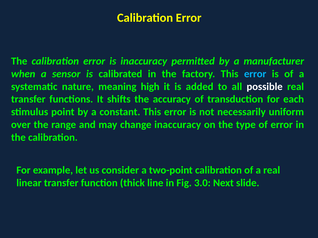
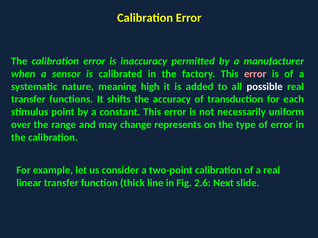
error colour: light blue -> pink (255, 74)
change inaccuracy: inaccuracy -> represents (178, 125)
3.0: 3.0 -> 2.6 (202, 183)
